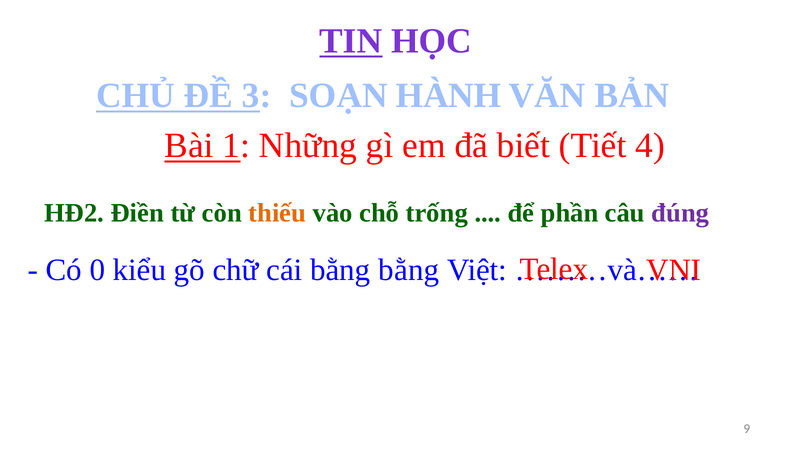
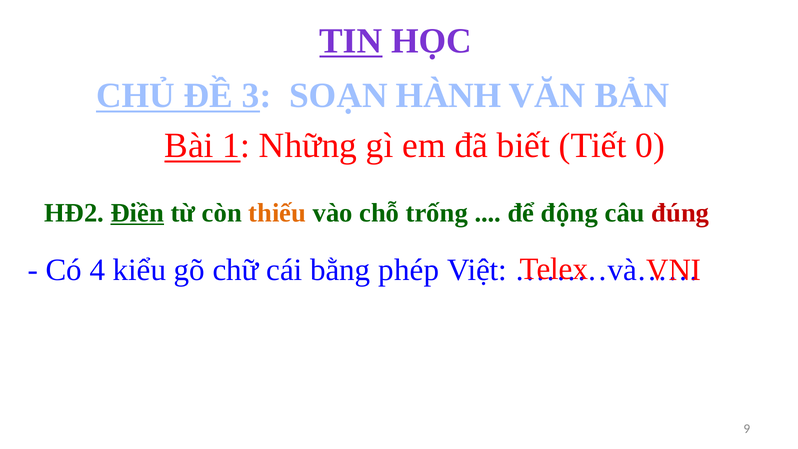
4: 4 -> 0 (650, 146)
Điền underline: none -> present (137, 213)
phần: phần -> động (569, 213)
đúng colour: purple -> red (680, 213)
0: 0 -> 4 (97, 270)
bằng bằng: bằng -> phép (409, 270)
